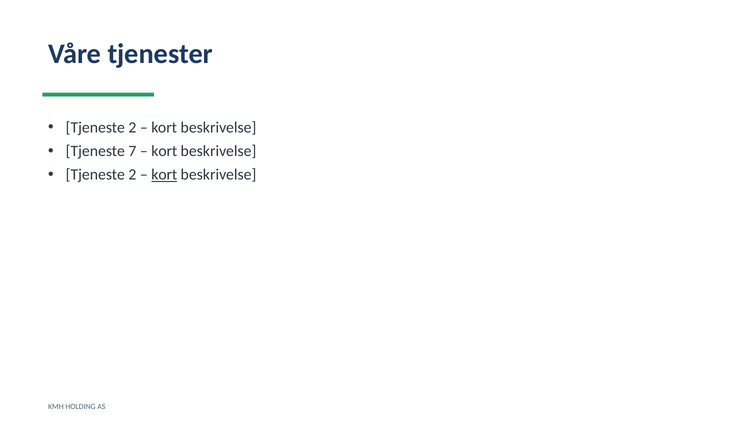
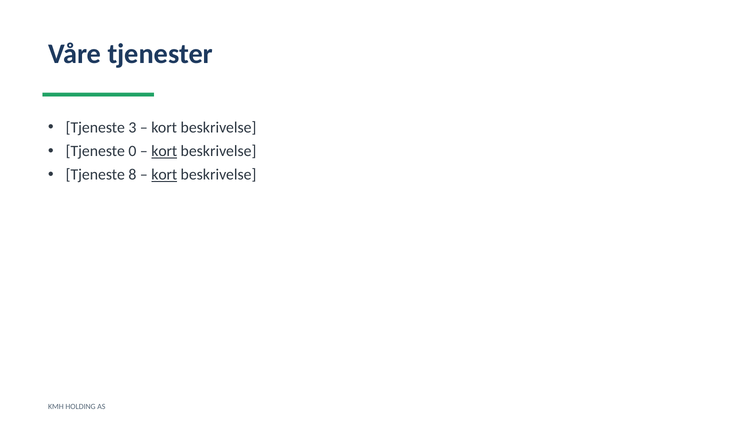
2: 2 -> 3 (132, 128)
7: 7 -> 0 (132, 151)
kort underline: none -> present (164, 151)
2: 2 -> 8 (132, 175)
